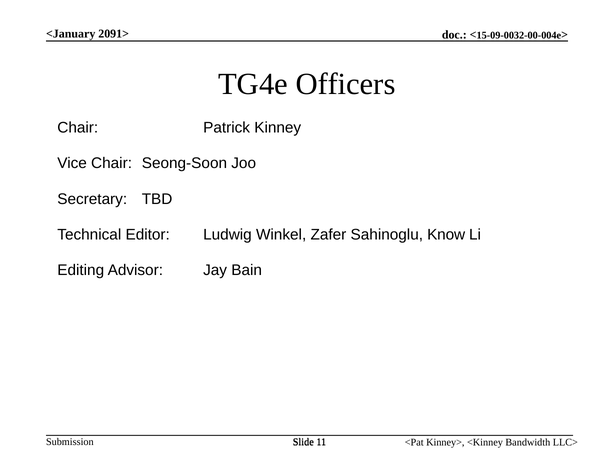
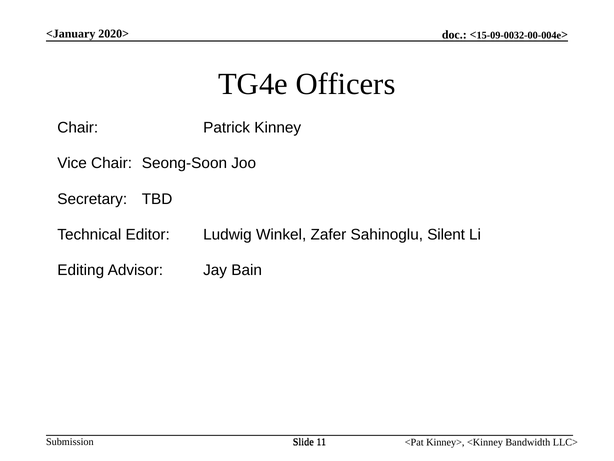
2091>: 2091> -> 2020> (114, 34)
Know: Know -> Silent (446, 234)
